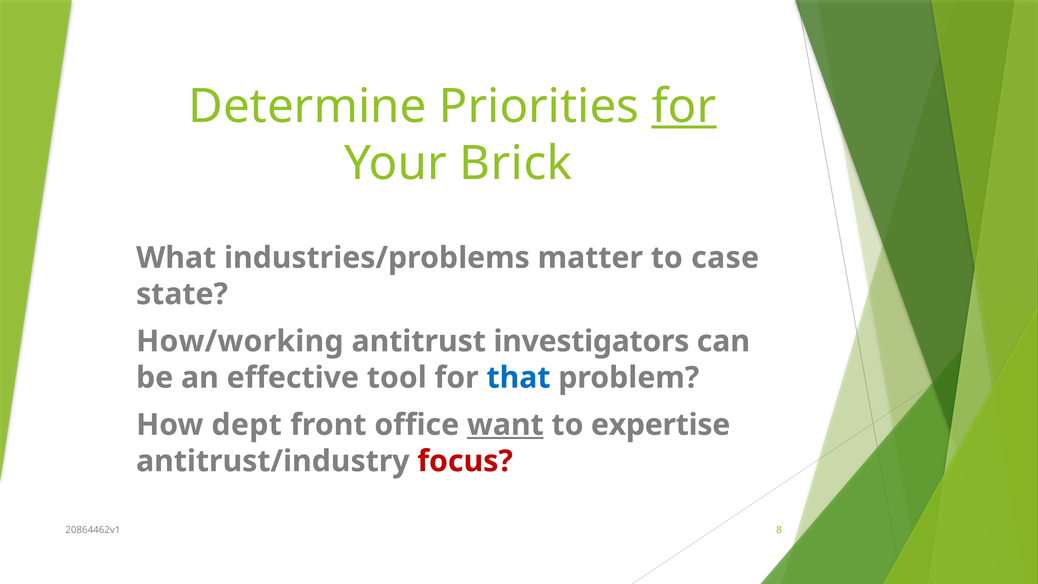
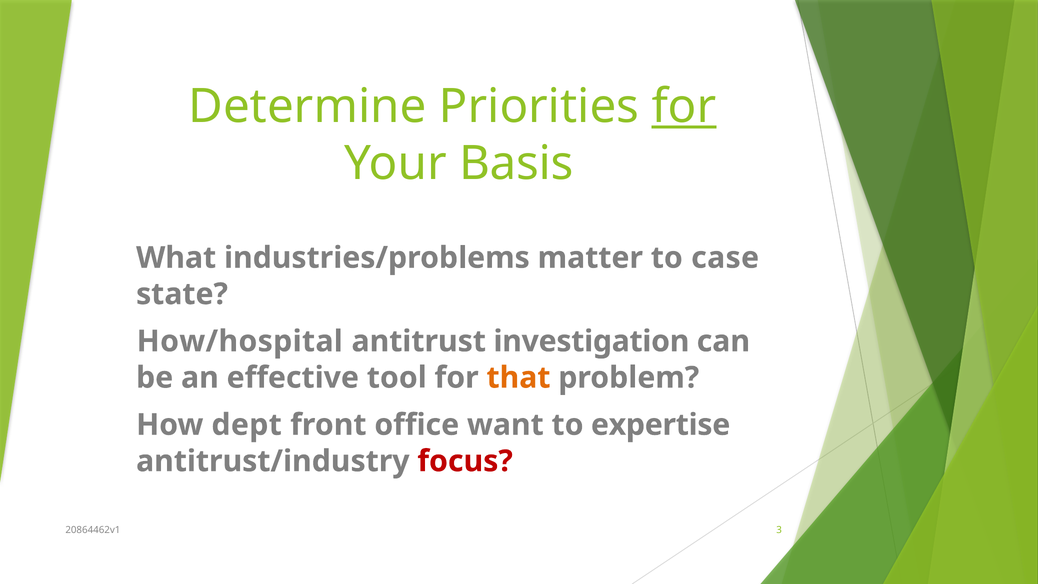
Brick: Brick -> Basis (516, 163)
How/working: How/working -> How/hospital (240, 341)
investigators: investigators -> investigation (591, 341)
that colour: blue -> orange (518, 378)
want underline: present -> none (505, 425)
8: 8 -> 3 (779, 530)
